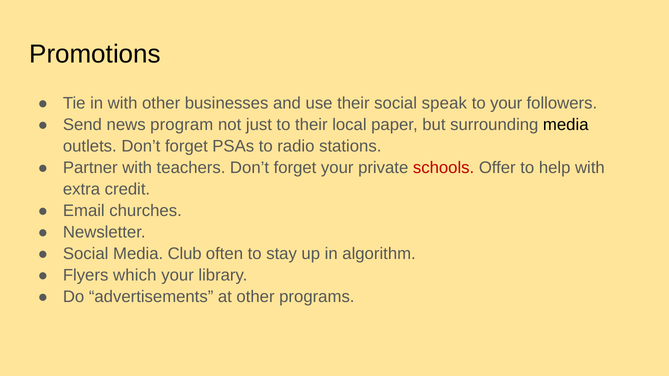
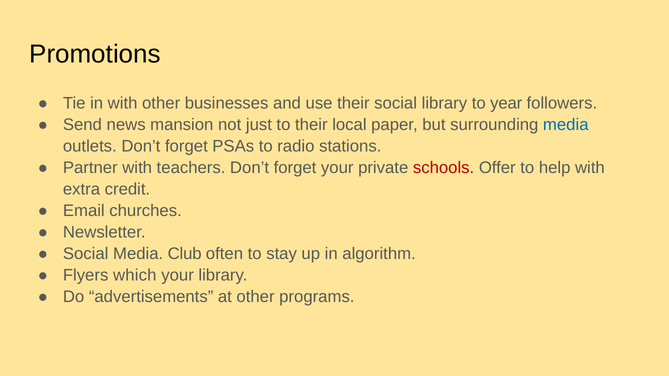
social speak: speak -> library (444, 103)
to your: your -> year (506, 103)
program: program -> mansion (182, 125)
media colour: black -> blue (566, 125)
